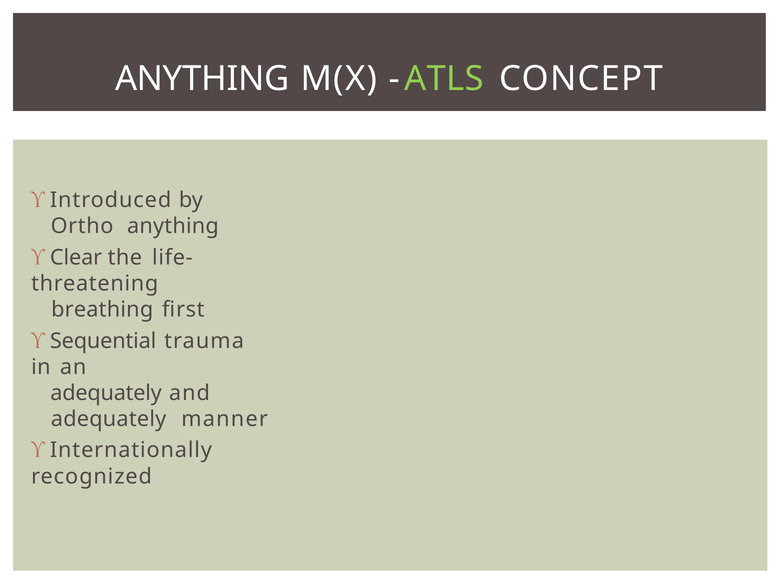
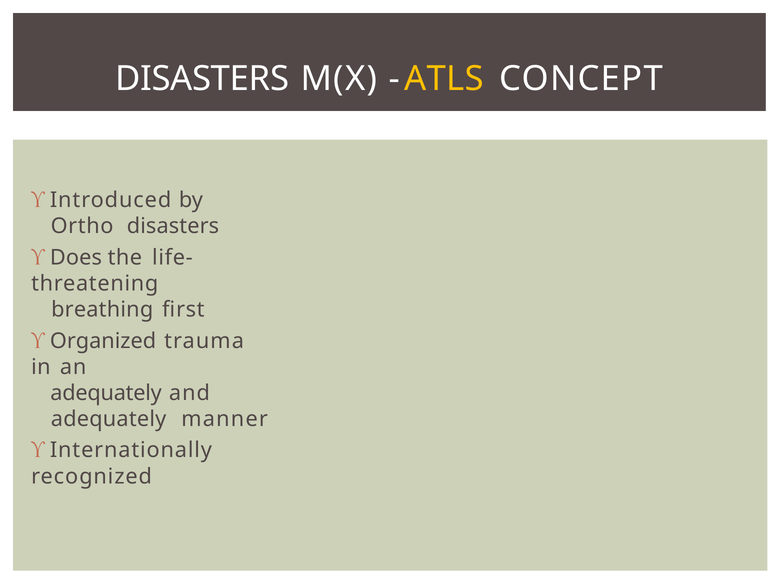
ANYTHING: ANYTHING -> DISASTERS (202, 79)
ATLS colour: light green -> yellow (444, 79)
Ortho anything: anything -> disasters (173, 226)
Clear: Clear -> Does (76, 257)
Sequential: Sequential -> Organized (103, 341)
